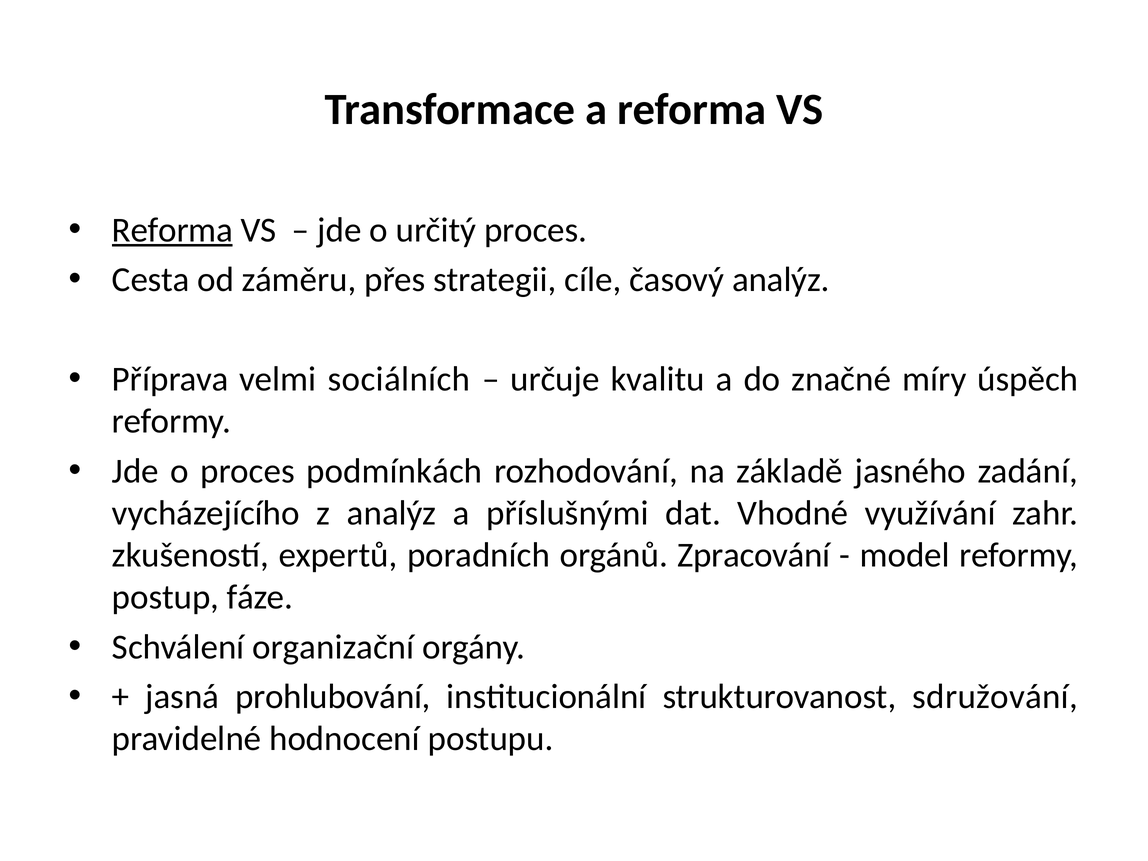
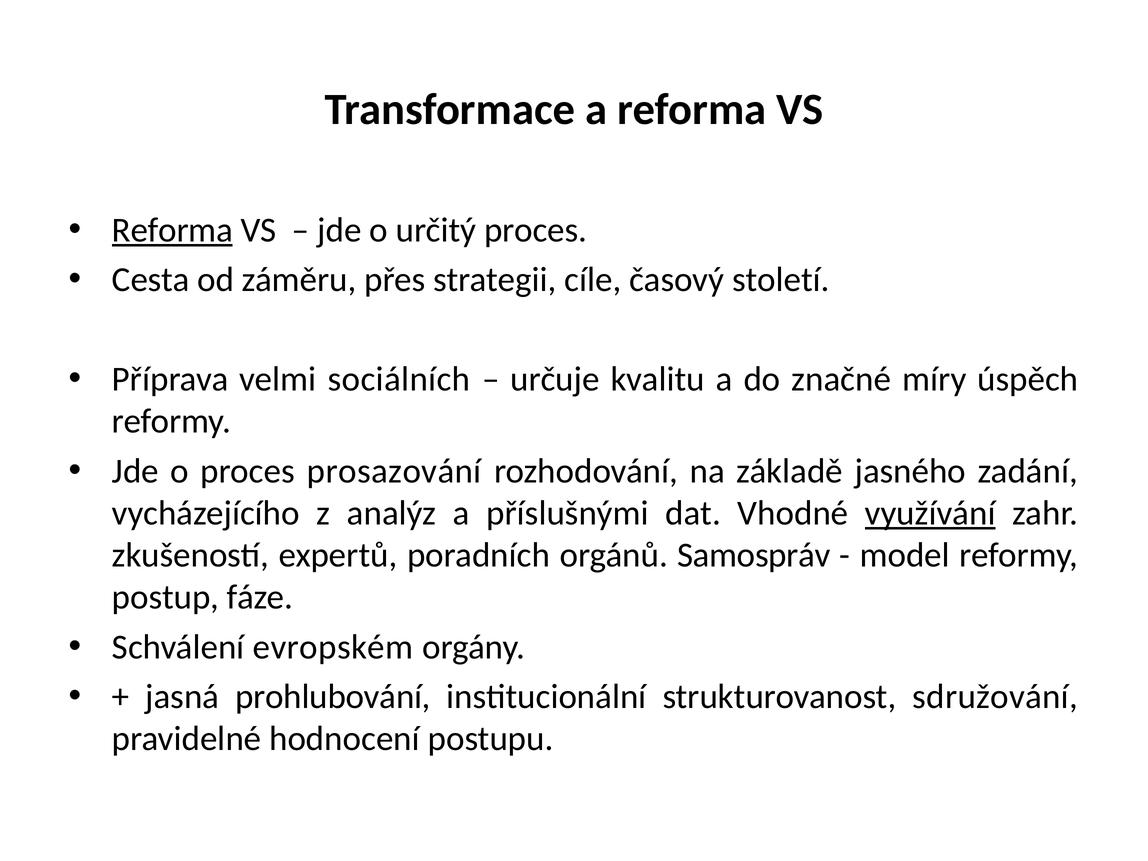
časový analýz: analýz -> století (781, 280)
podmínkách: podmínkách -> prosazování (394, 471)
využívání underline: none -> present (930, 513)
Zpracování: Zpracování -> Samospráv (754, 555)
organizační: organizační -> evropském (333, 647)
